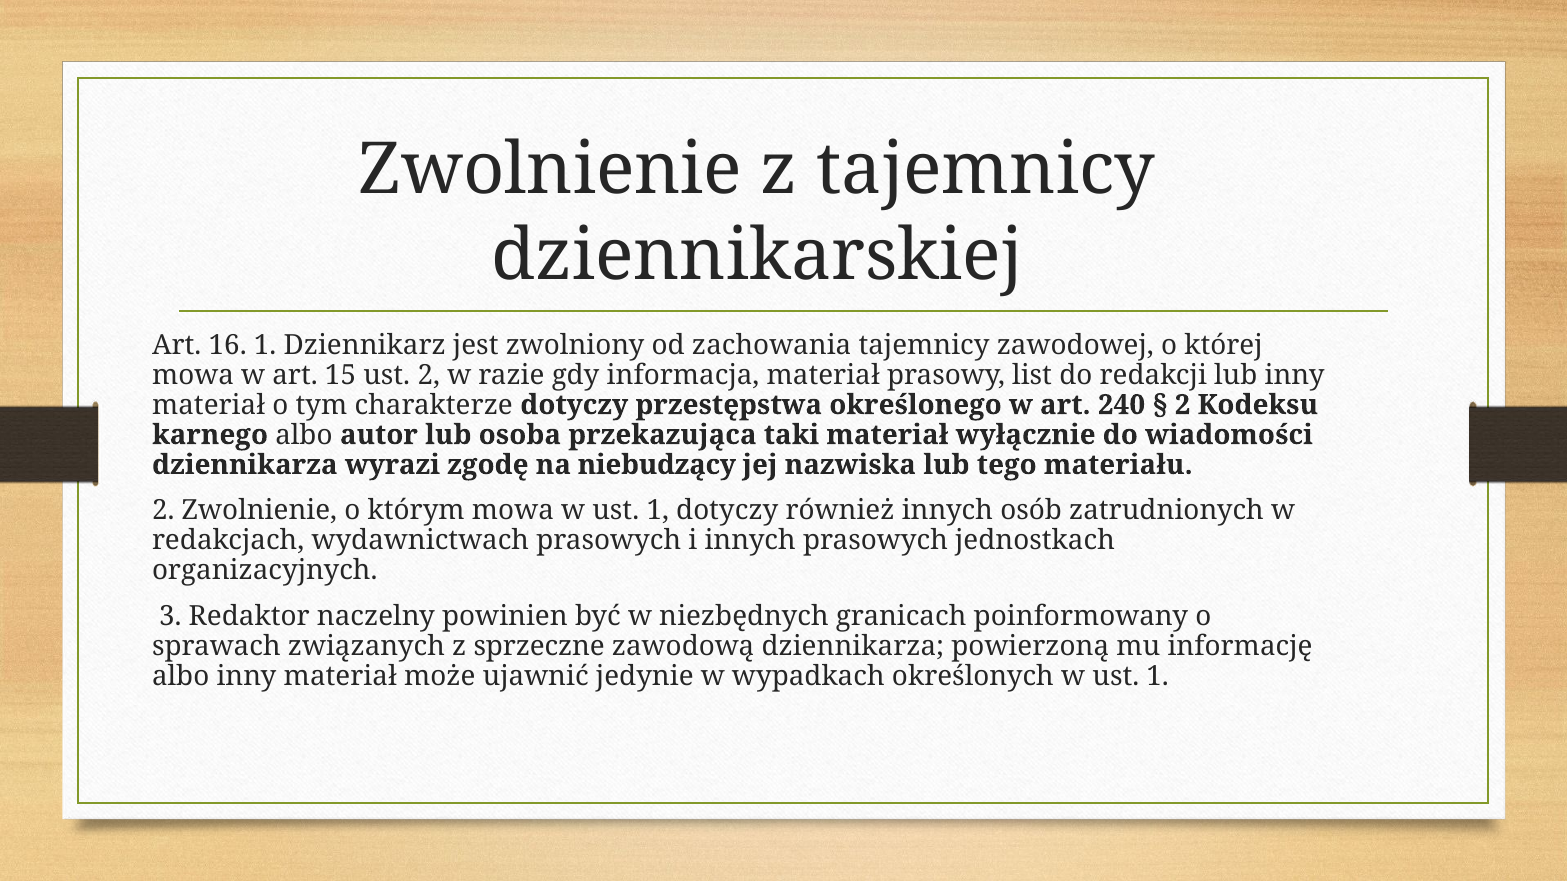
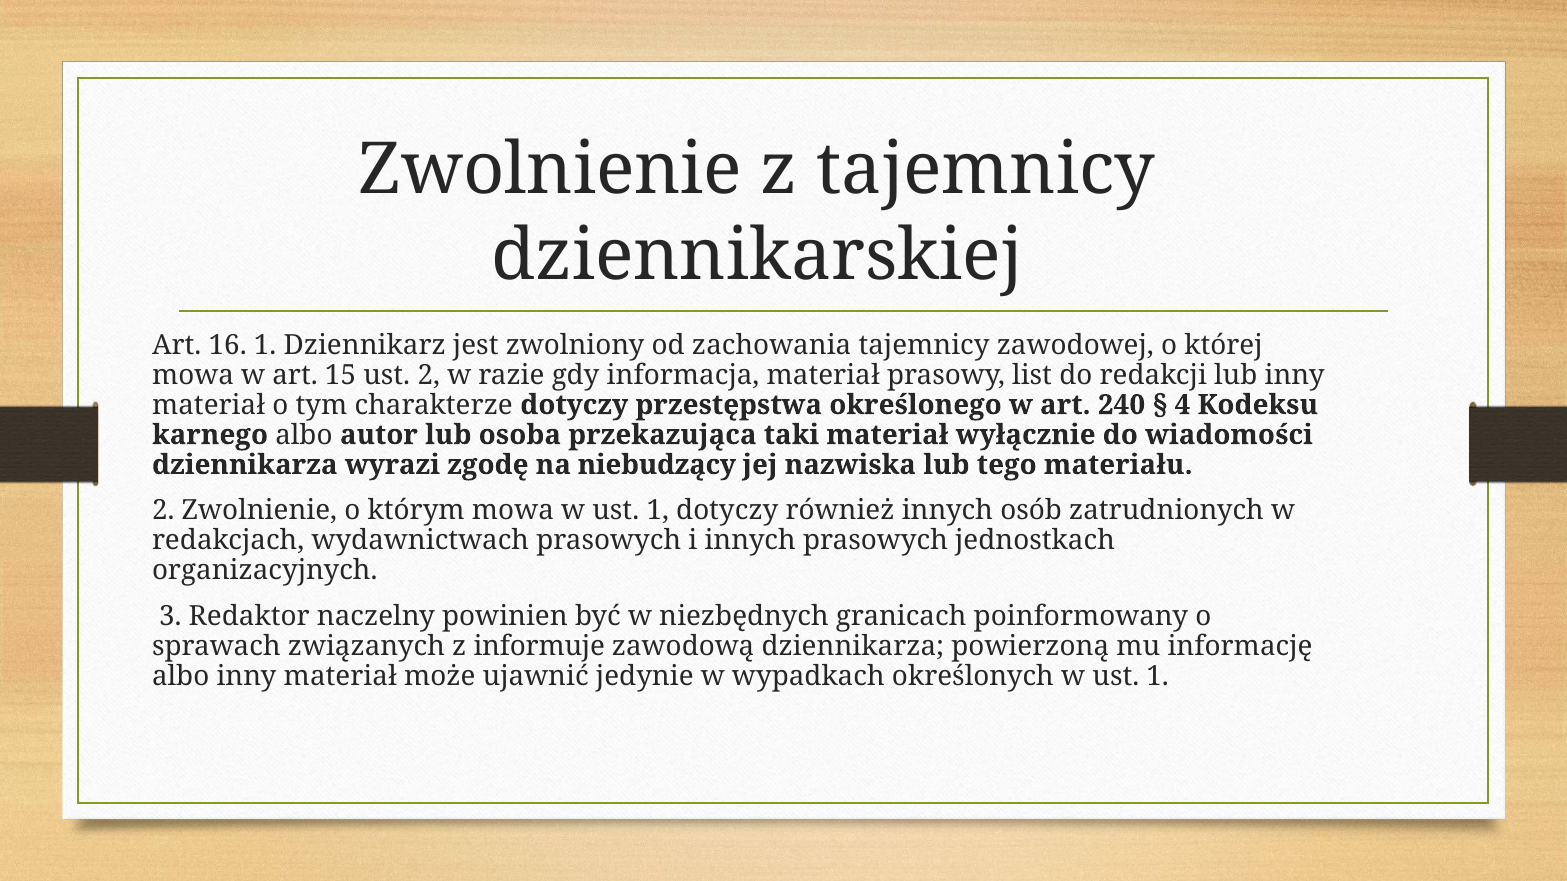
2: 2 -> 4 (1183, 405)
sprzeczne: sprzeczne -> informuje (539, 647)
